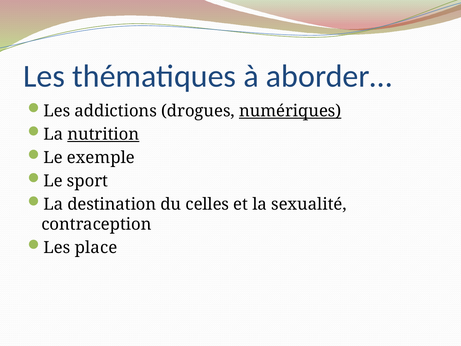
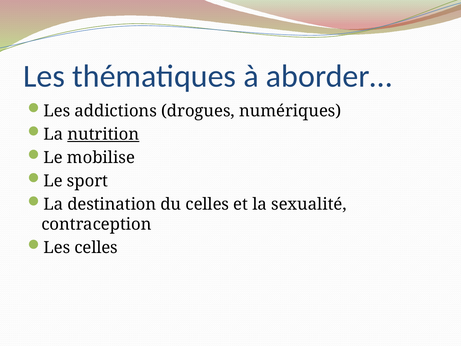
numériques underline: present -> none (290, 111)
exemple: exemple -> mobilise (101, 158)
Les place: place -> celles (96, 247)
